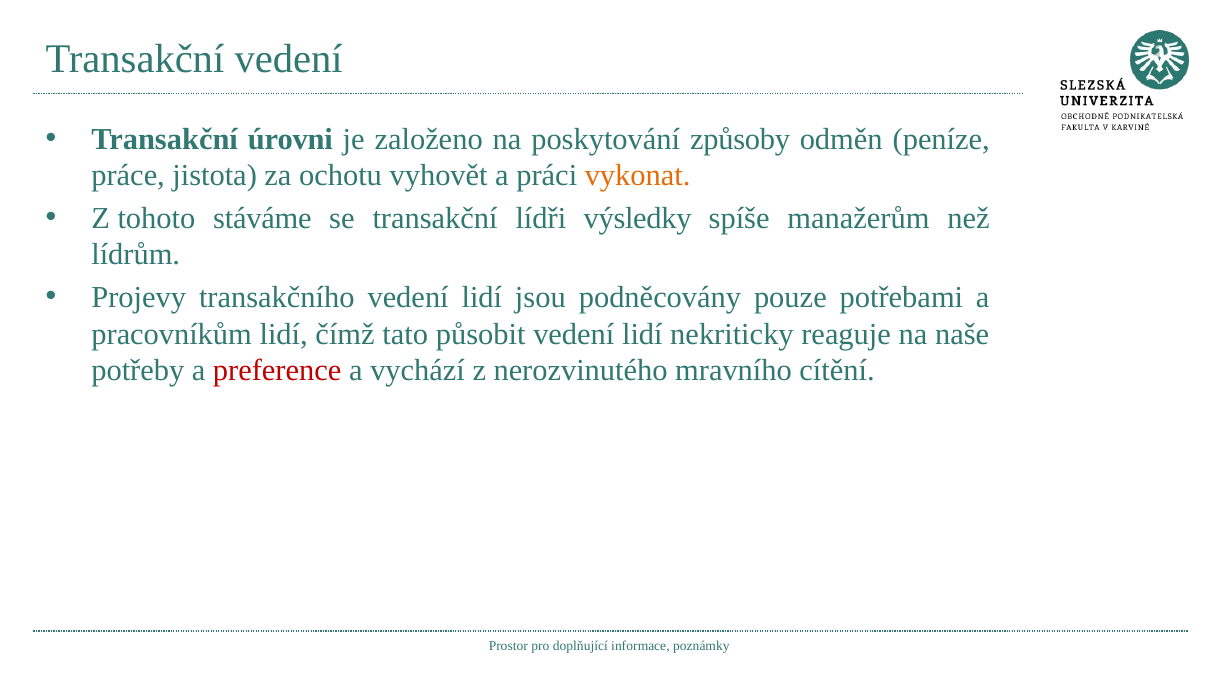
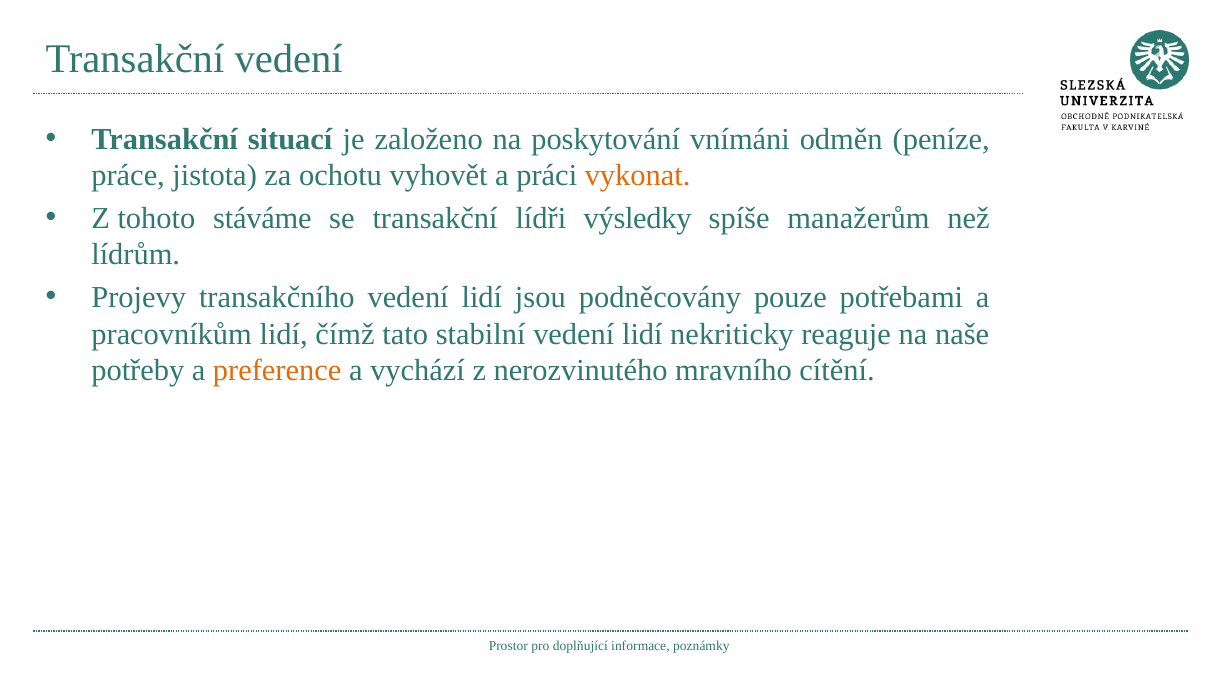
úrovni: úrovni -> situací (290, 139)
způsoby: způsoby -> vnímáni (740, 139)
působit: působit -> stabilní (481, 334)
preference colour: red -> orange (277, 371)
